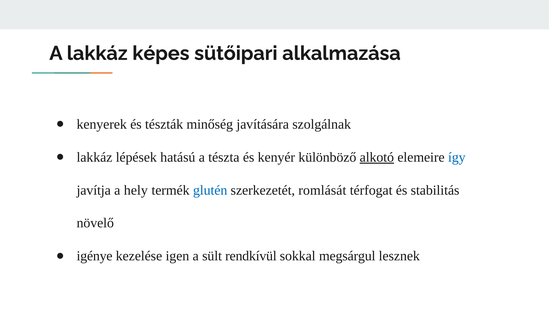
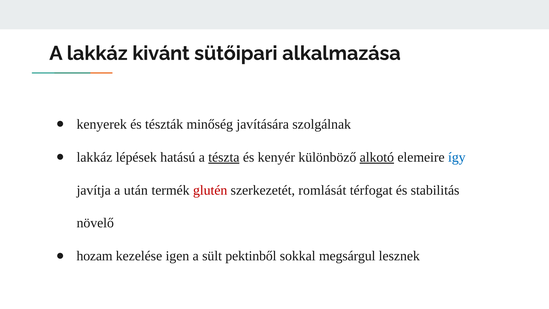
képes: képes -> kivánt (161, 53)
tészta underline: none -> present (224, 157)
hely: hely -> után (136, 190)
glutén colour: blue -> red (210, 190)
igénye: igénye -> hozam (95, 256)
rendkívül: rendkívül -> pektinből (251, 256)
